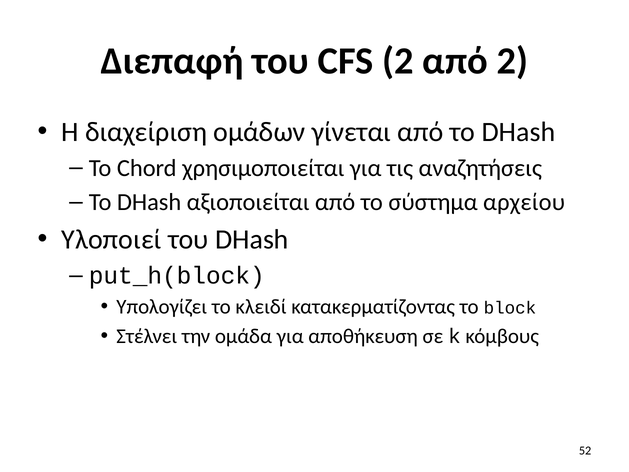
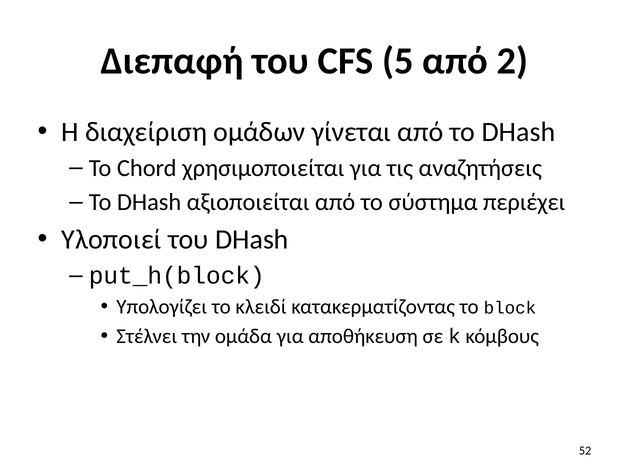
CFS 2: 2 -> 5 (398, 61)
αρχείου: αρχείου -> περιέχει (524, 202)
